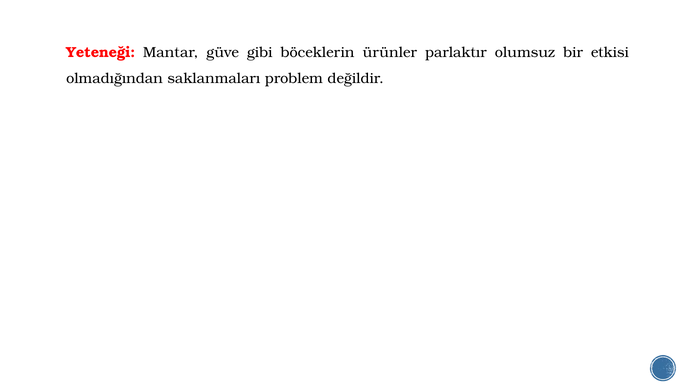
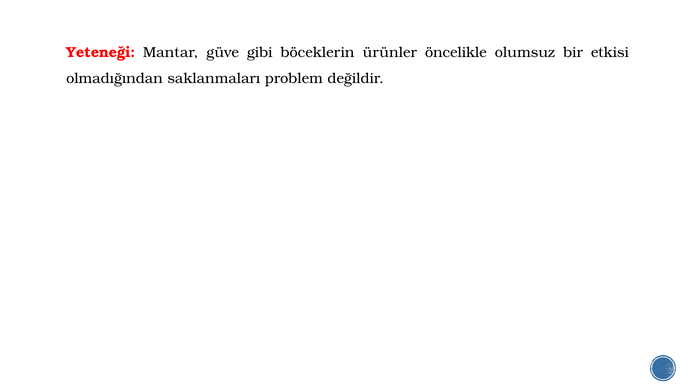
parlaktır: parlaktır -> öncelikle (456, 52)
